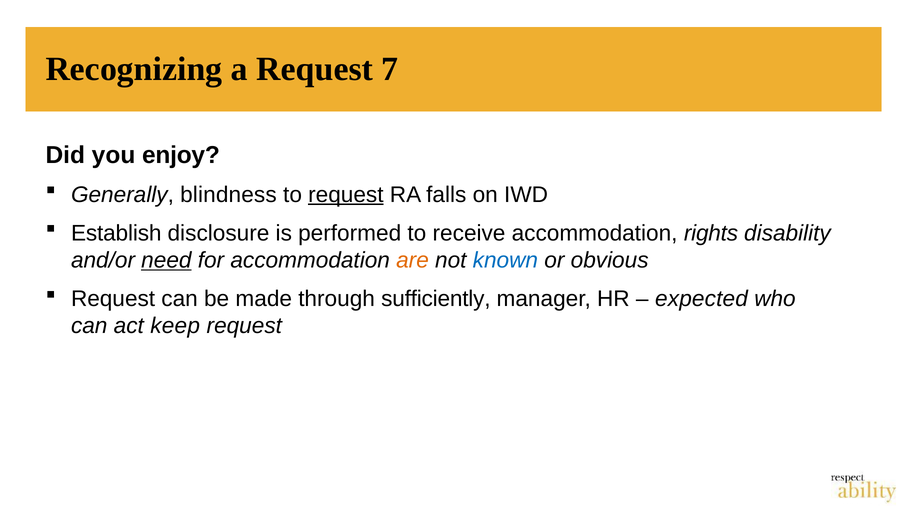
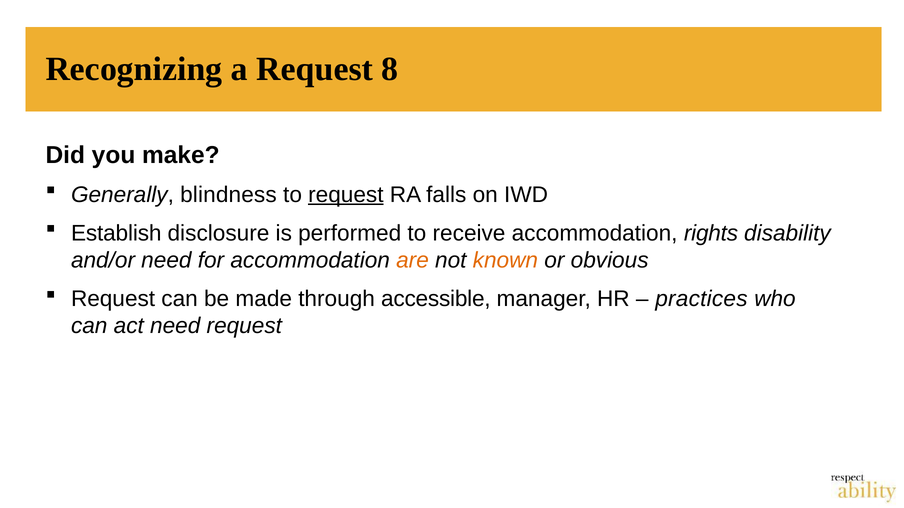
7: 7 -> 8 (390, 69)
enjoy: enjoy -> make (181, 155)
need underline: present -> none (166, 261)
known colour: blue -> orange (505, 261)
sufficiently: sufficiently -> accessible (436, 299)
expected: expected -> practices (701, 299)
act keep: keep -> need (175, 326)
